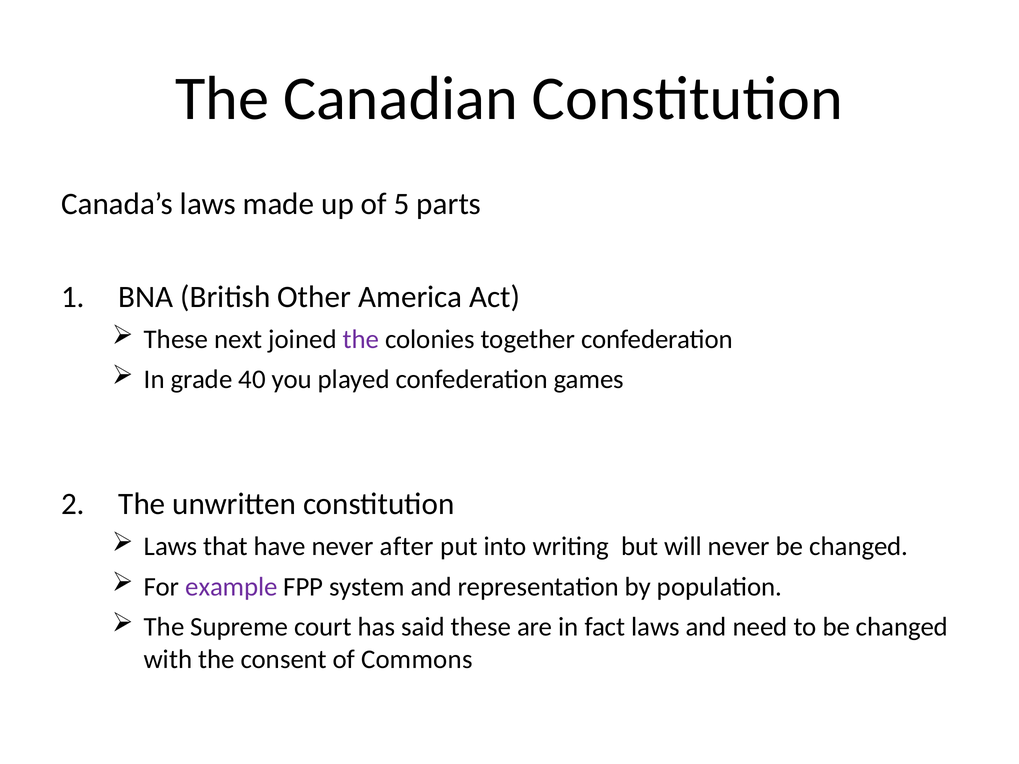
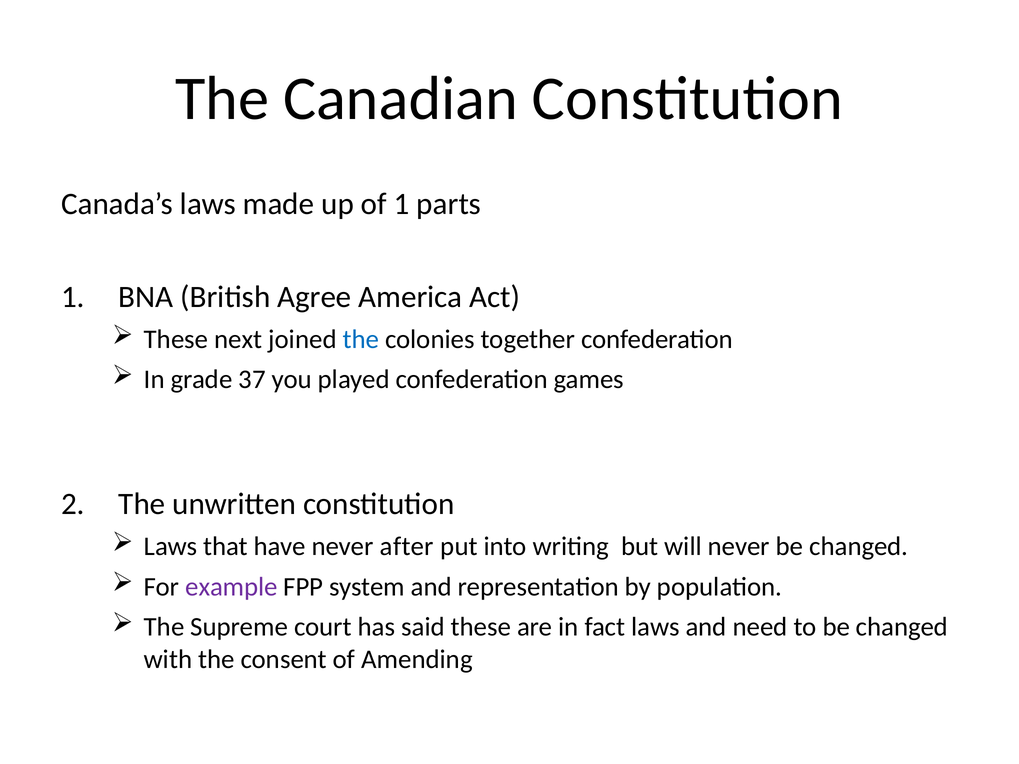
of 5: 5 -> 1 (402, 204)
Other: Other -> Agree (314, 297)
the colour: purple -> blue (361, 340)
40: 40 -> 37 (252, 380)
Commons: Commons -> Amending (417, 659)
